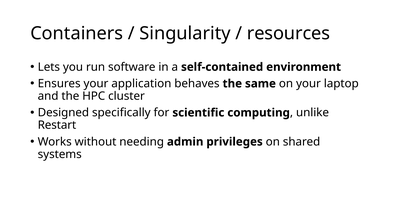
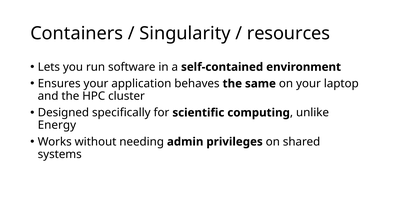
Restart: Restart -> Energy (57, 125)
